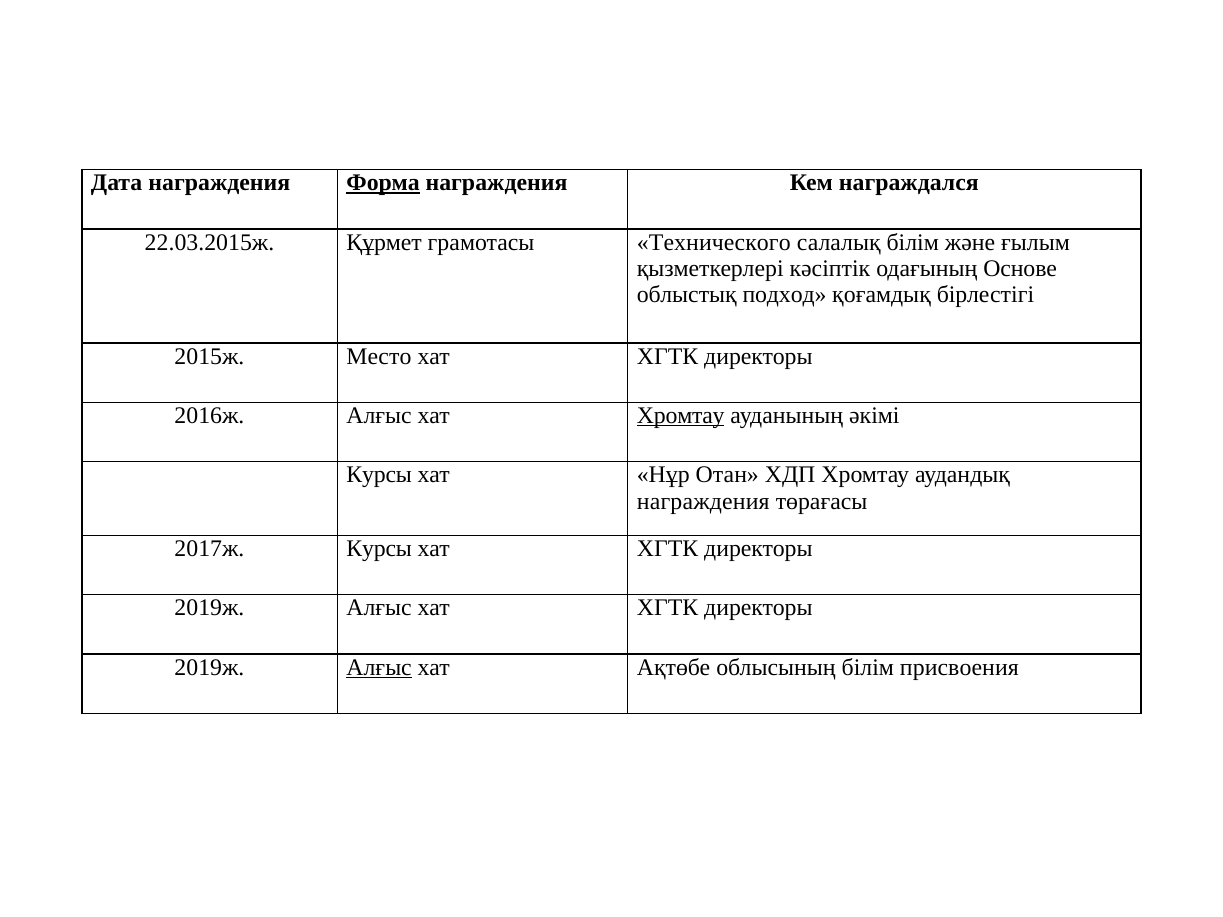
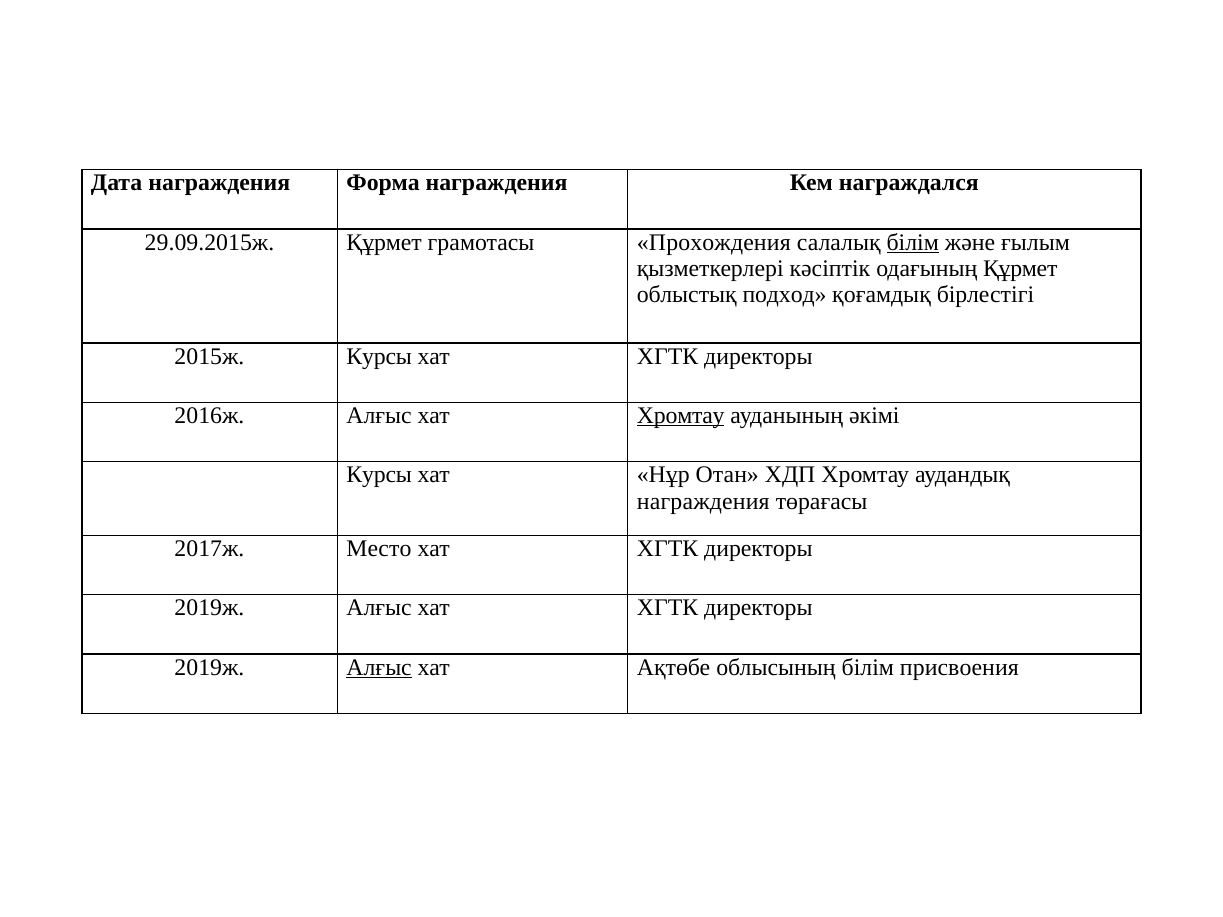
Форма underline: present -> none (383, 183)
22.03.2015ж: 22.03.2015ж -> 29.09.2015ж (210, 242)
Технического: Технического -> Прохождения (714, 242)
білім underline: none -> present (913, 242)
одағының Основе: Основе -> Құрмет (1020, 269)
2015ж Место: Место -> Курсы (379, 356)
2017ж Курсы: Курсы -> Место (379, 549)
